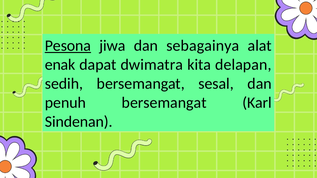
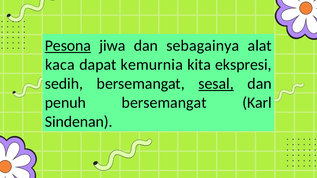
enak: enak -> kaca (60, 65)
dwimatra: dwimatra -> kemurnia (152, 65)
delapan: delapan -> ekspresi (243, 65)
sesal underline: none -> present (216, 84)
